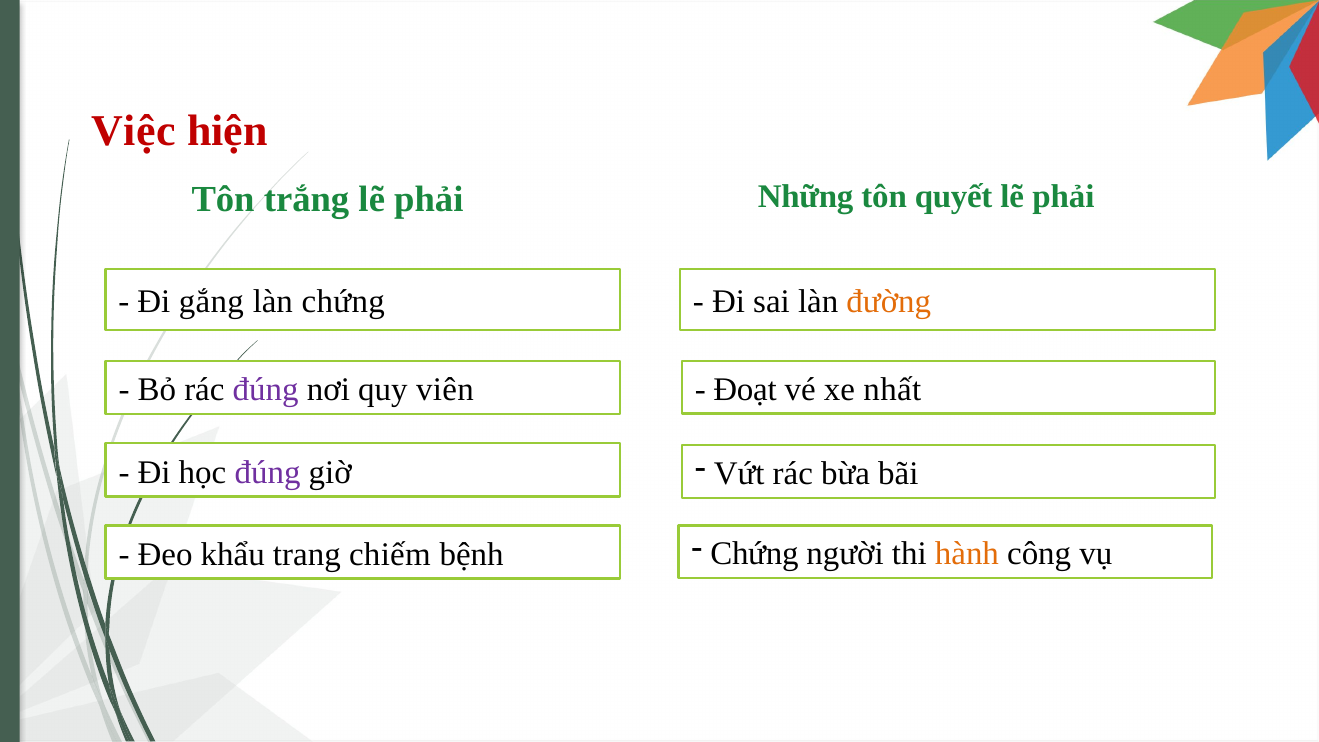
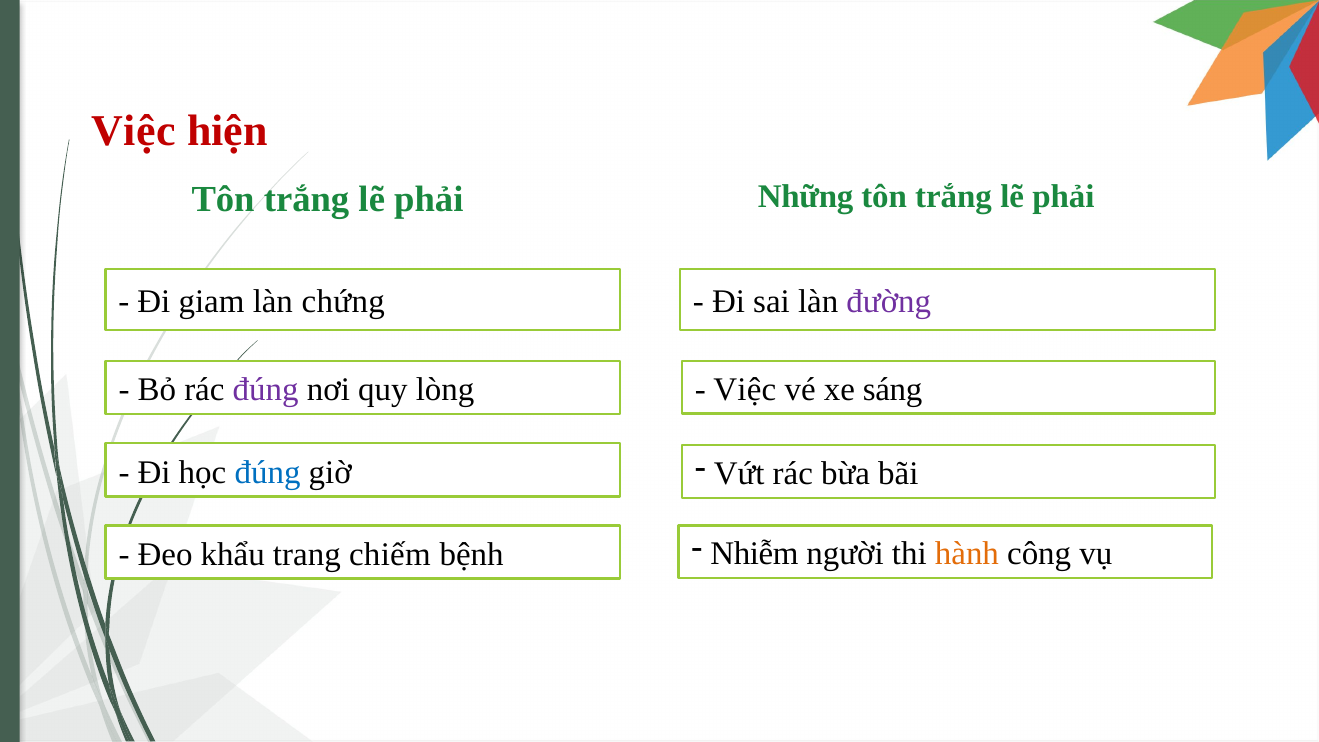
quyết: quyết -> trắng (953, 196)
gắng: gắng -> giam (211, 302)
đường colour: orange -> purple (889, 302)
Đoạt: Đoạt -> Việc (745, 390)
nhất: nhất -> sáng (893, 390)
viên: viên -> lòng (445, 390)
đúng colour: purple -> blue (268, 472)
Chứng: Chứng -> Nhiễm (754, 554)
